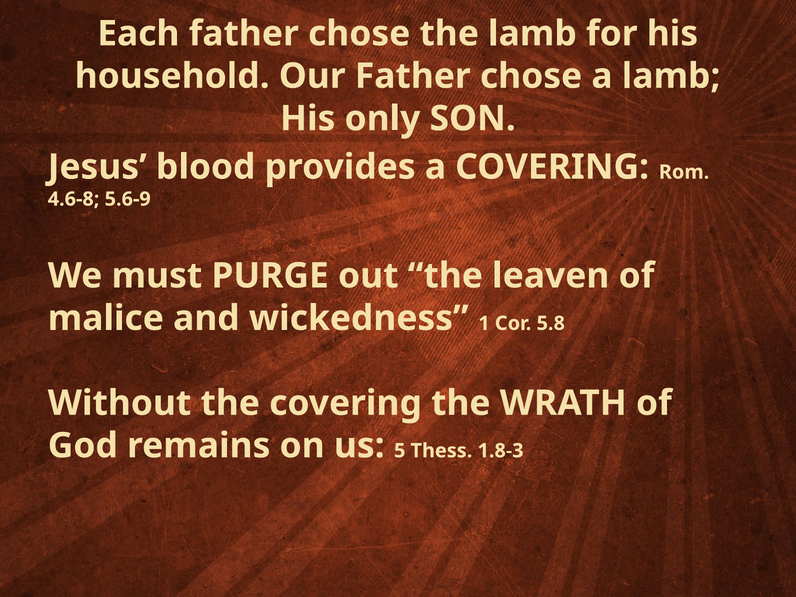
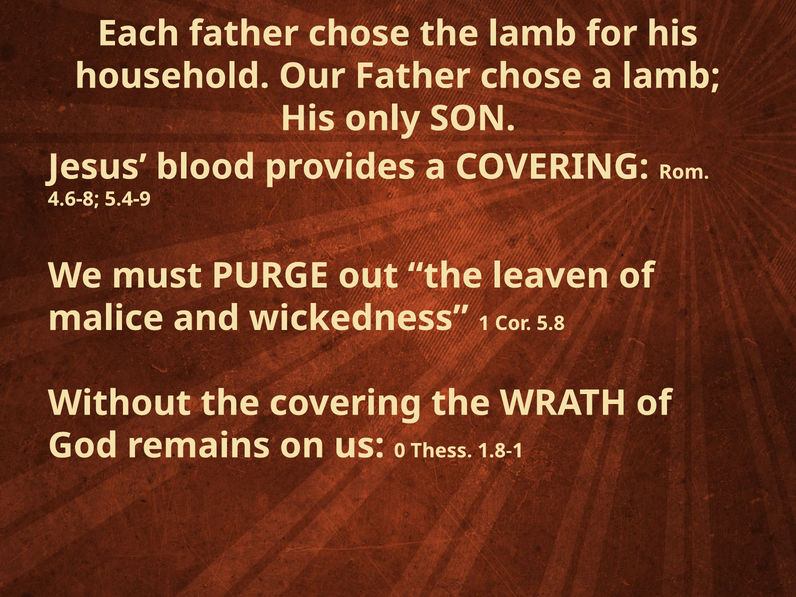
5.6-9: 5.6-9 -> 5.4-9 (128, 199)
5: 5 -> 0 (400, 451)
1.8-3: 1.8-3 -> 1.8-1 (501, 451)
